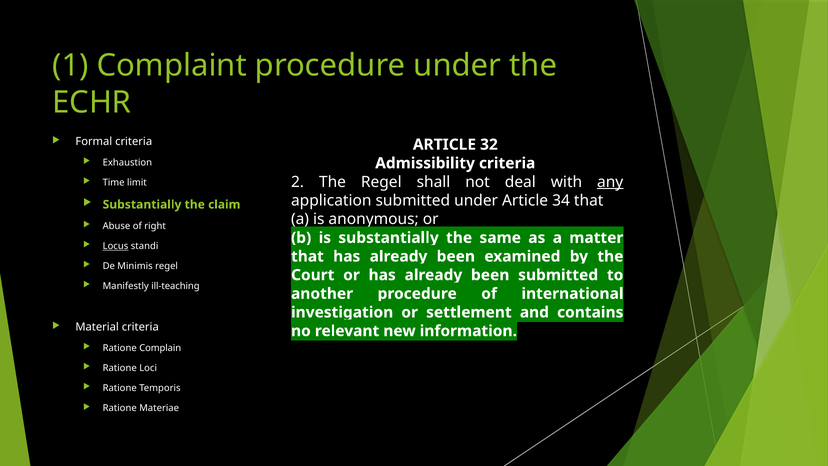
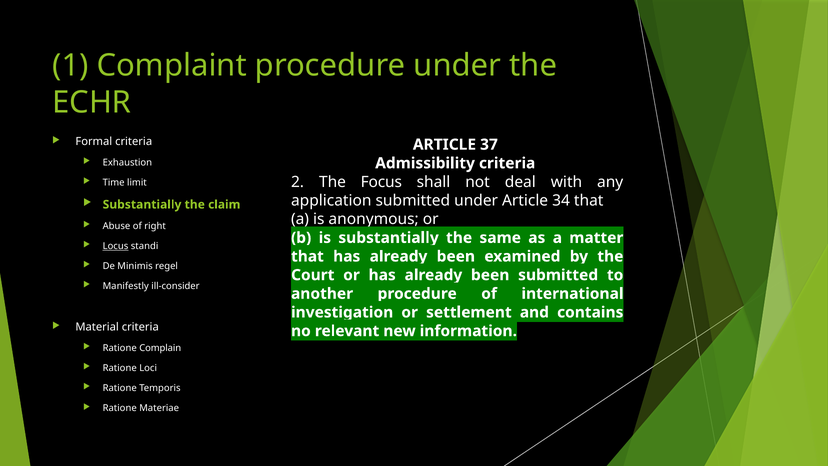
32: 32 -> 37 (489, 145)
The Regel: Regel -> Focus (381, 182)
any underline: present -> none (610, 182)
ill-teaching: ill-teaching -> ill-consider (175, 286)
